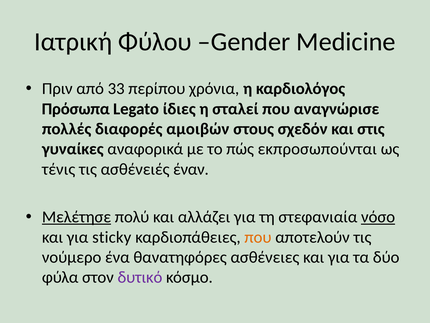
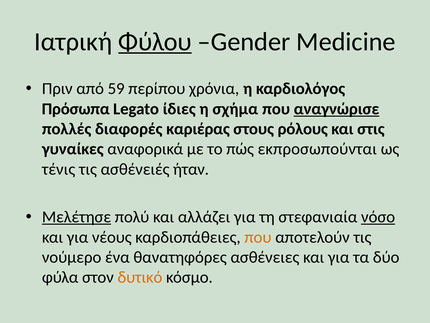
Φύλου underline: none -> present (155, 42)
33: 33 -> 59 (116, 89)
σταλεί: σταλεί -> σχήμα (235, 109)
αναγνώρισε underline: none -> present (337, 109)
αμοιβών: αμοιβών -> καριέρας (198, 129)
σχεδόν: σχεδόν -> ρόλους (303, 129)
έναν: έναν -> ήταν (191, 169)
sticky: sticky -> νέους (112, 237)
δυτικό colour: purple -> orange (140, 277)
